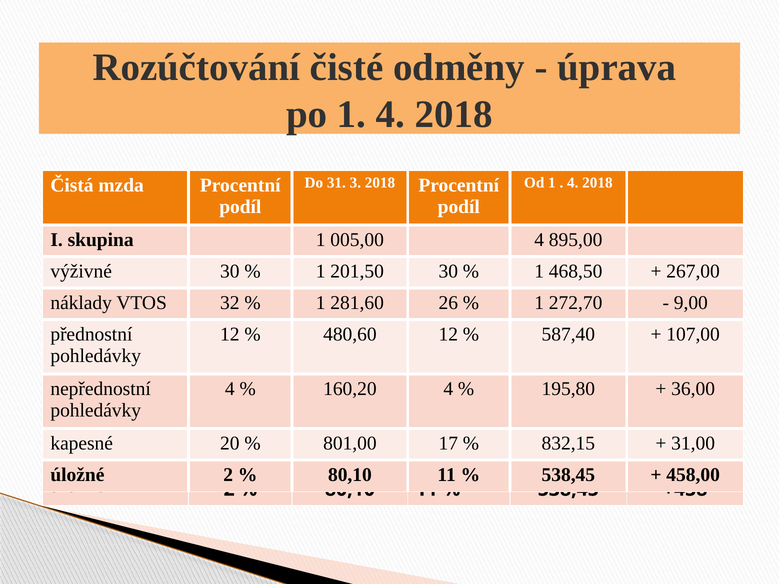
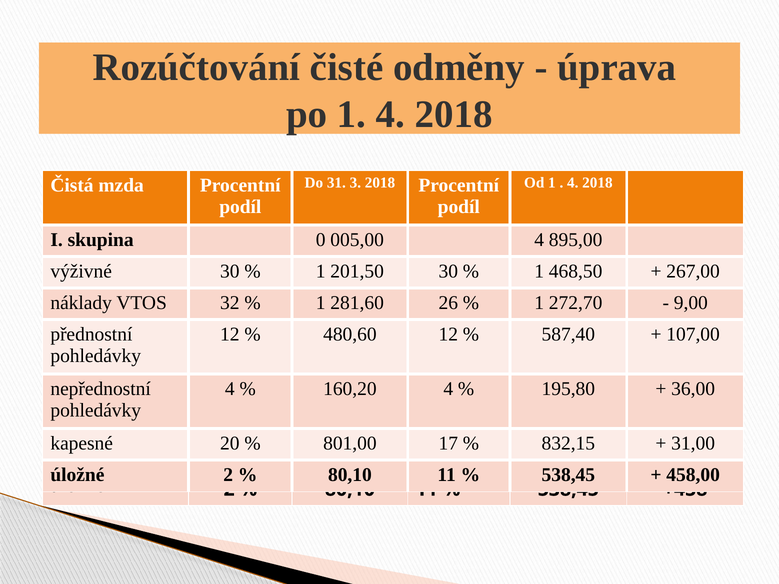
1: 1 -> 0 (321, 240)
